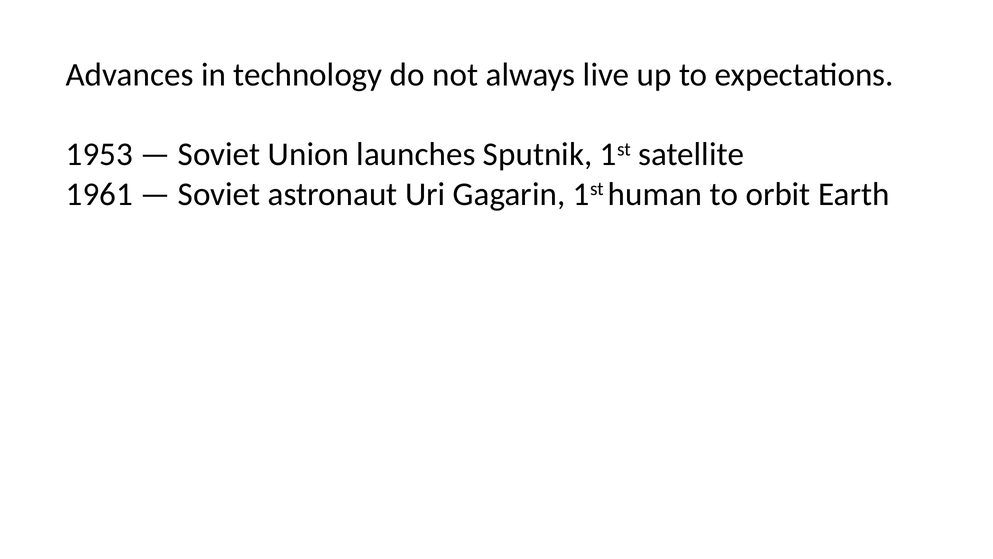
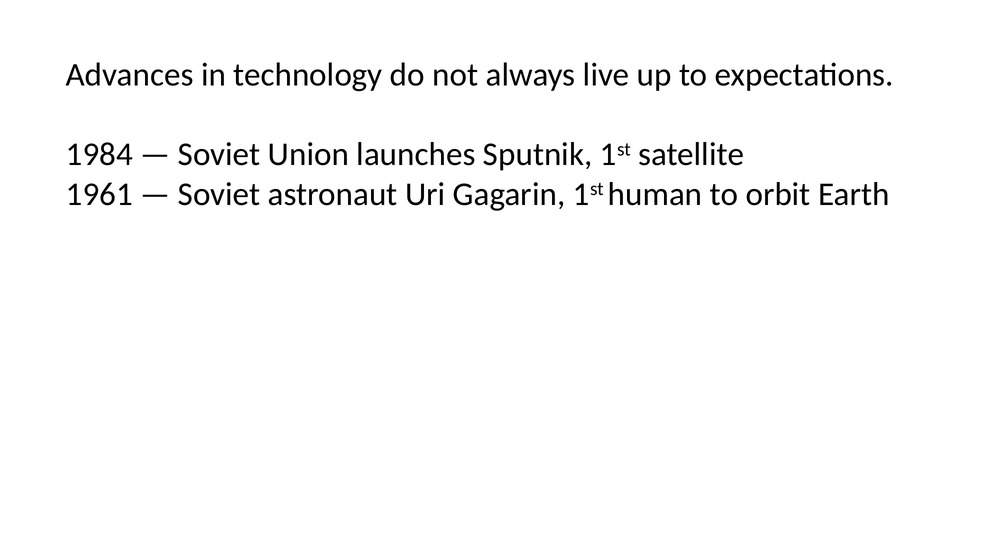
1953: 1953 -> 1984 (99, 154)
